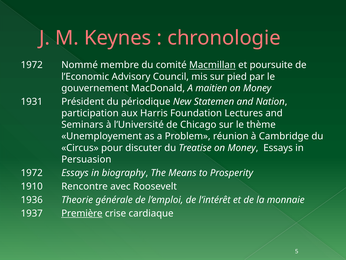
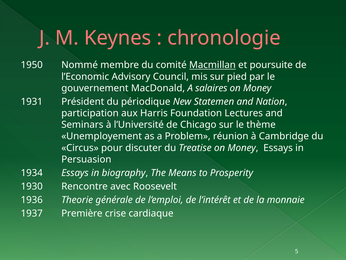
1972: 1972 -> 1950 (32, 65)
maitien: maitien -> salaires (211, 88)
1972: 1972 -> 1934 (32, 173)
1910: 1910 -> 1930 (32, 186)
Première underline: present -> none (82, 213)
